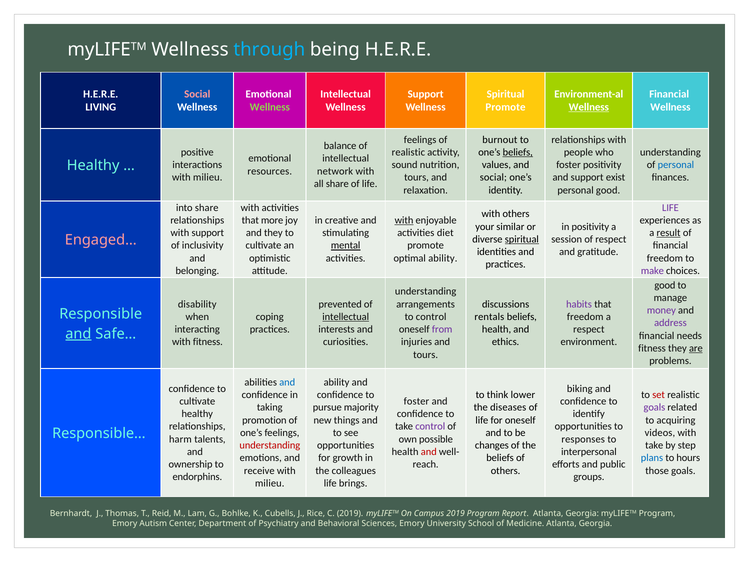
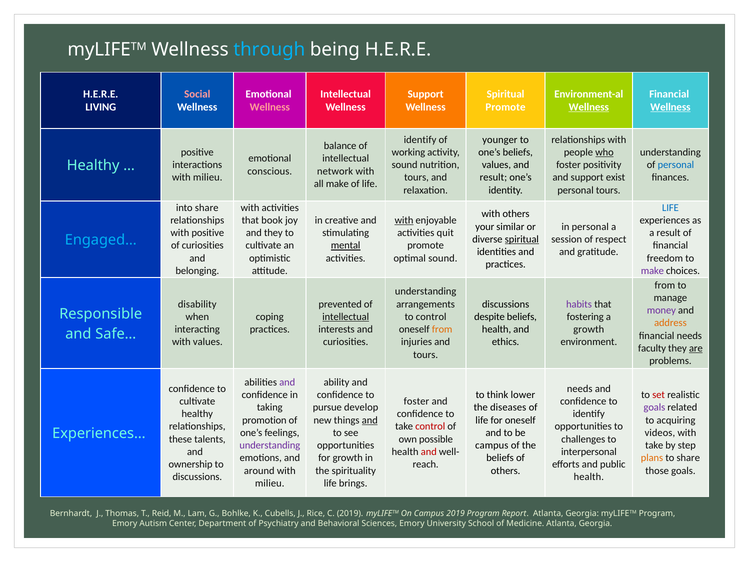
Wellness colour: light green -> pink (270, 107)
Wellness underline: none -> present (670, 107)
feelings: feelings -> identify (420, 140)
burnout: burnout -> younger (500, 140)
realistic: realistic -> working (408, 152)
beliefs underline: present -> none (518, 152)
who underline: none -> present (604, 152)
resources: resources -> conscious (270, 171)
social: social -> result (493, 177)
all share: share -> make (337, 184)
personal good: good -> tours (608, 190)
LIFE colour: purple -> blue (670, 208)
more: more -> book (272, 220)
in positivity: positivity -> personal (590, 226)
with support: support -> positive (208, 233)
diet: diet -> quit (445, 233)
result underline: present -> none (669, 233)
Engaged… colour: pink -> light blue (101, 240)
of inclusivity: inclusivity -> curiosities (203, 245)
optimal ability: ability -> sound (443, 258)
good: good -> from (665, 285)
rentals: rentals -> despite (489, 317)
freedom: freedom -> fostering (585, 317)
address colour: purple -> orange (670, 323)
from colour: purple -> orange (442, 329)
respect: respect -> growth (589, 329)
and underline: present -> none (78, 334)
with fitness: fitness -> values (208, 342)
fitness: fitness -> faculty (652, 348)
and colour: blue -> purple (287, 382)
biking: biking -> needs (580, 388)
majority: majority -> develop (361, 407)
and underline: none -> present (370, 420)
control colour: purple -> red (430, 426)
Responsible…: Responsible… -> Experiences… (99, 433)
harm: harm -> these (180, 439)
responses: responses -> challenges (583, 439)
understanding colour: red -> purple (270, 445)
changes: changes -> campus (492, 445)
plans colour: blue -> orange (652, 458)
to hours: hours -> share (688, 458)
receive: receive -> around (259, 470)
colleagues: colleagues -> spirituality (354, 470)
endorphins: endorphins -> discussions (197, 477)
groups: groups -> health (589, 477)
